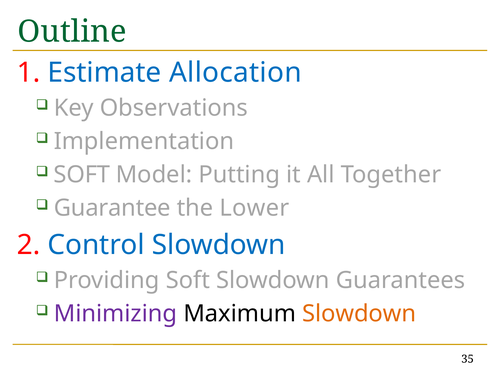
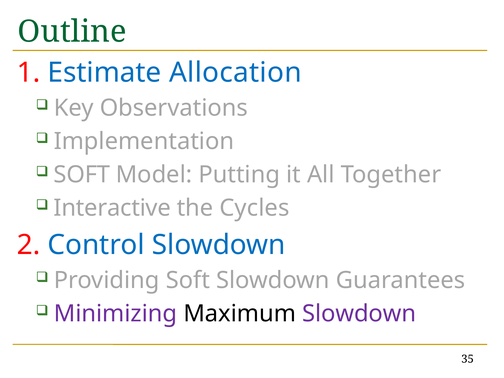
Guarantee: Guarantee -> Interactive (112, 208)
Lower: Lower -> Cycles (255, 208)
Slowdown colour: orange -> purple (359, 314)
